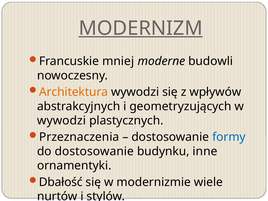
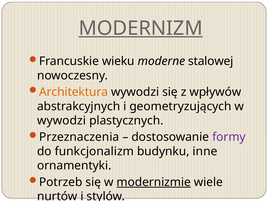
mniej: mniej -> wieku (118, 61)
budowli: budowli -> stalowej (211, 61)
formy colour: blue -> purple (229, 137)
do dostosowanie: dostosowanie -> funkcjonalizm (94, 151)
Dbałość: Dbałość -> Potrzeb (61, 182)
modernizmie underline: none -> present (154, 182)
